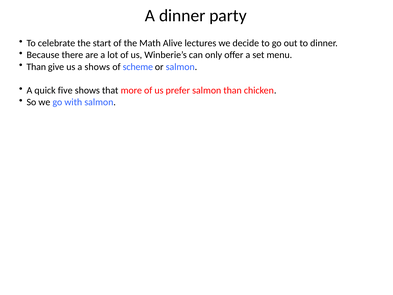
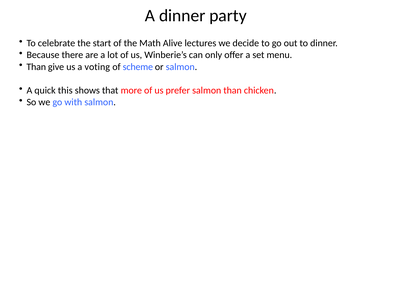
a shows: shows -> voting (97, 67)
five: five -> this (65, 90)
